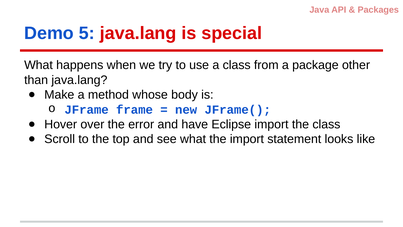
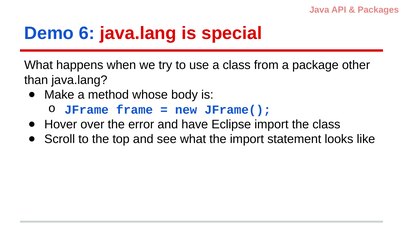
5: 5 -> 6 (87, 33)
